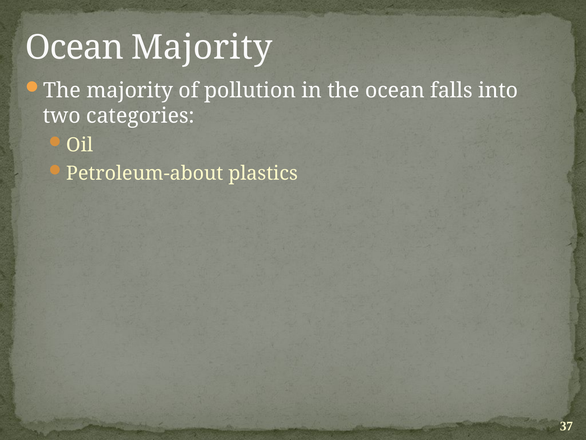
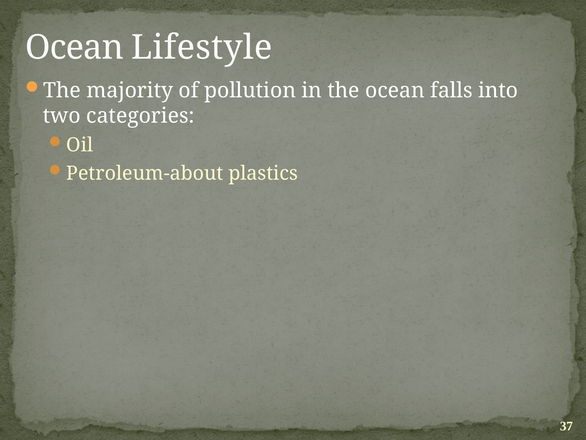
Ocean Majority: Majority -> Lifestyle (202, 47)
